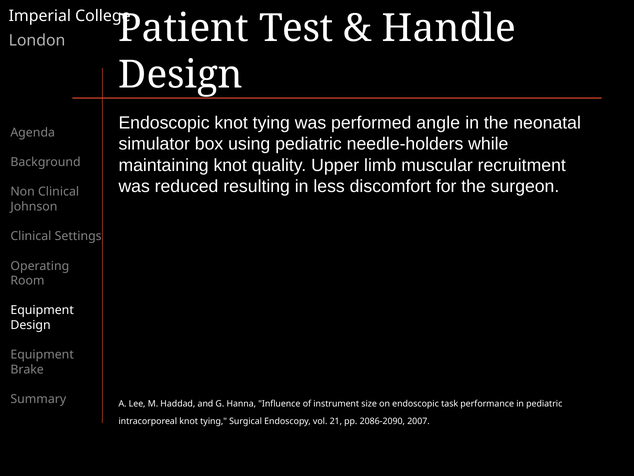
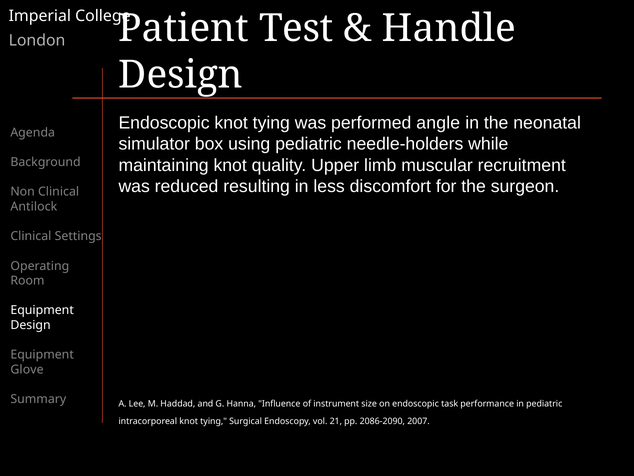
Johnson: Johnson -> Antilock (34, 206)
Brake: Brake -> Glove (27, 369)
